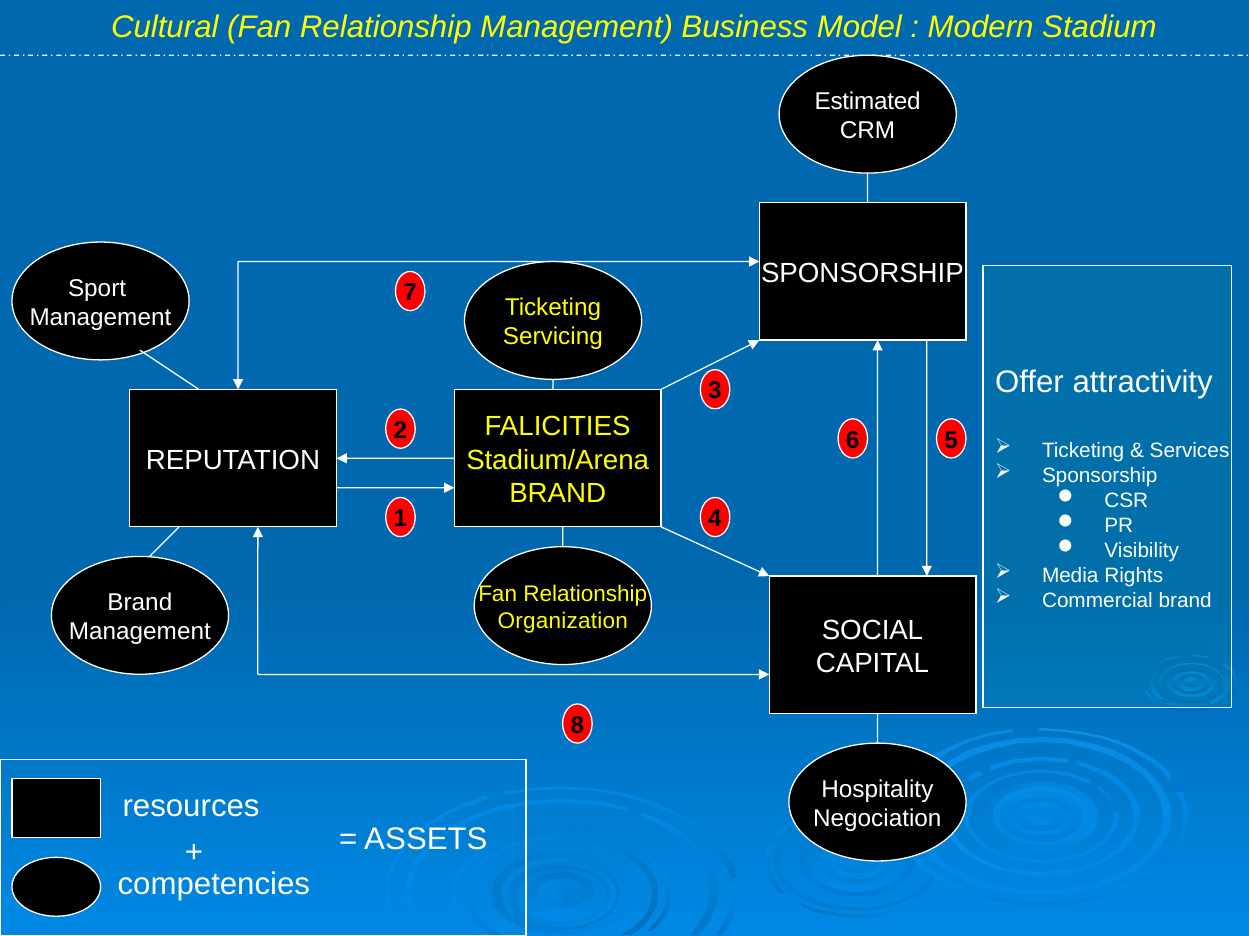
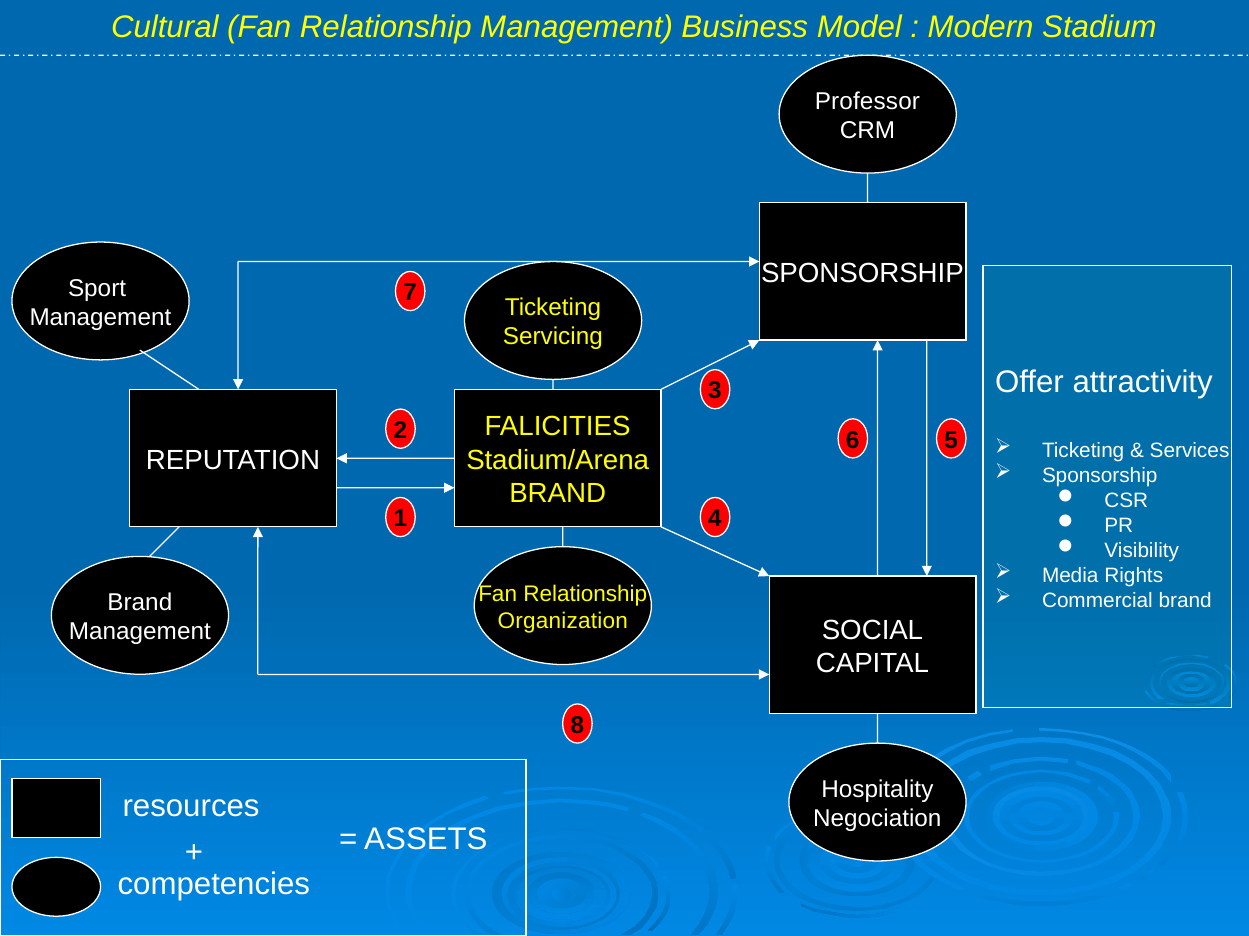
Estimated: Estimated -> Professor (867, 101)
